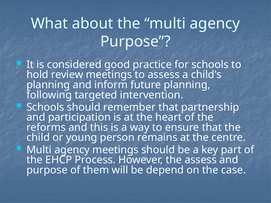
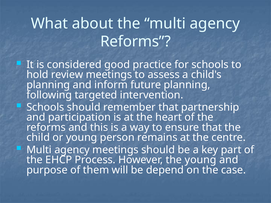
Purpose: Purpose -> Reforms (136, 42)
the assess: assess -> young (201, 160)
